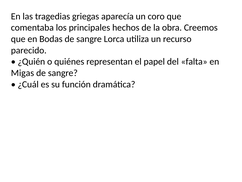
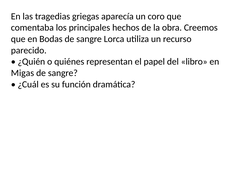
falta: falta -> libro (194, 61)
